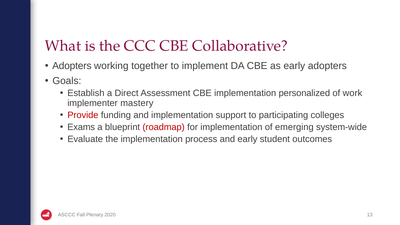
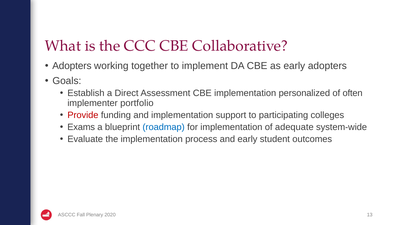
work: work -> often (353, 93)
mastery: mastery -> portfolio (137, 103)
roadmap colour: red -> blue (164, 127)
emerging: emerging -> adequate (294, 127)
